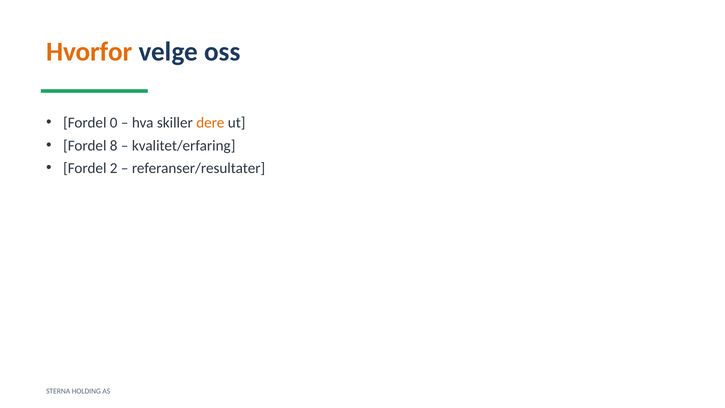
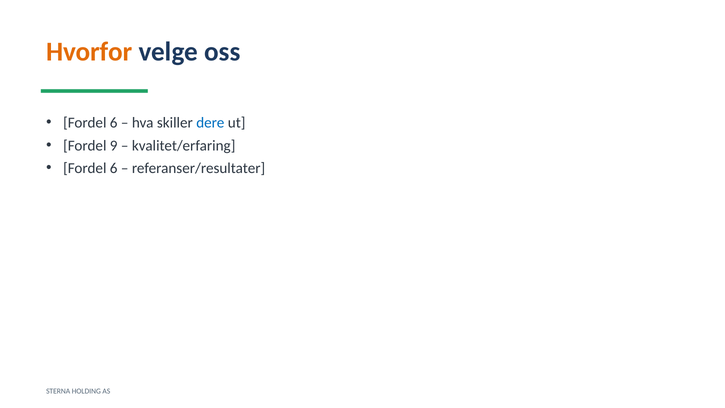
0: 0 -> 6 (114, 123)
dere colour: orange -> blue (210, 123)
8: 8 -> 9 (114, 145)
2: 2 -> 6 (114, 168)
